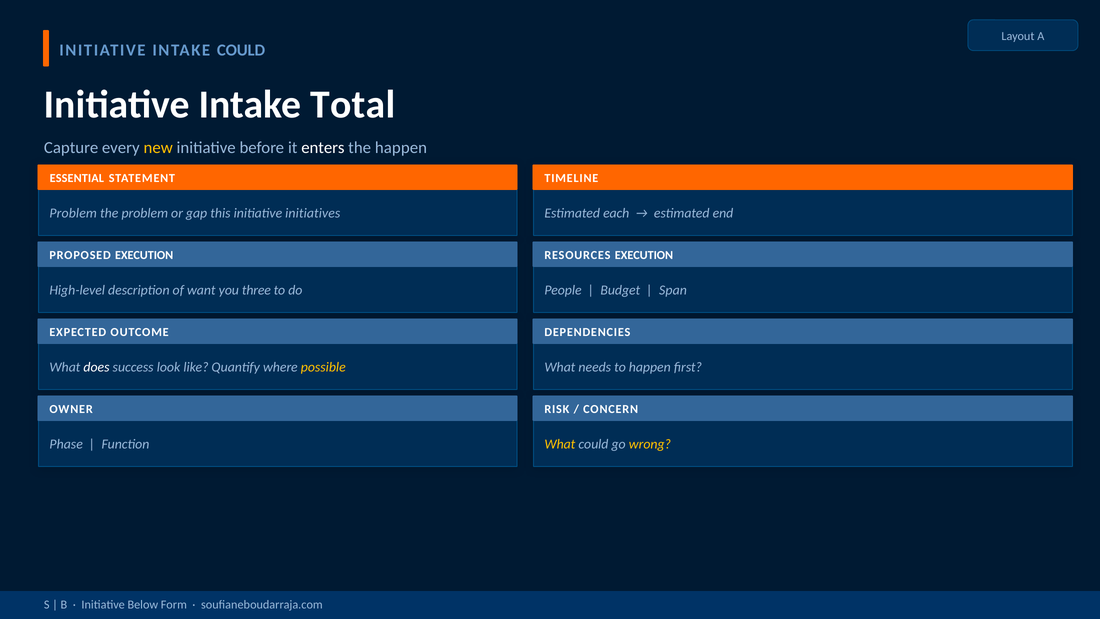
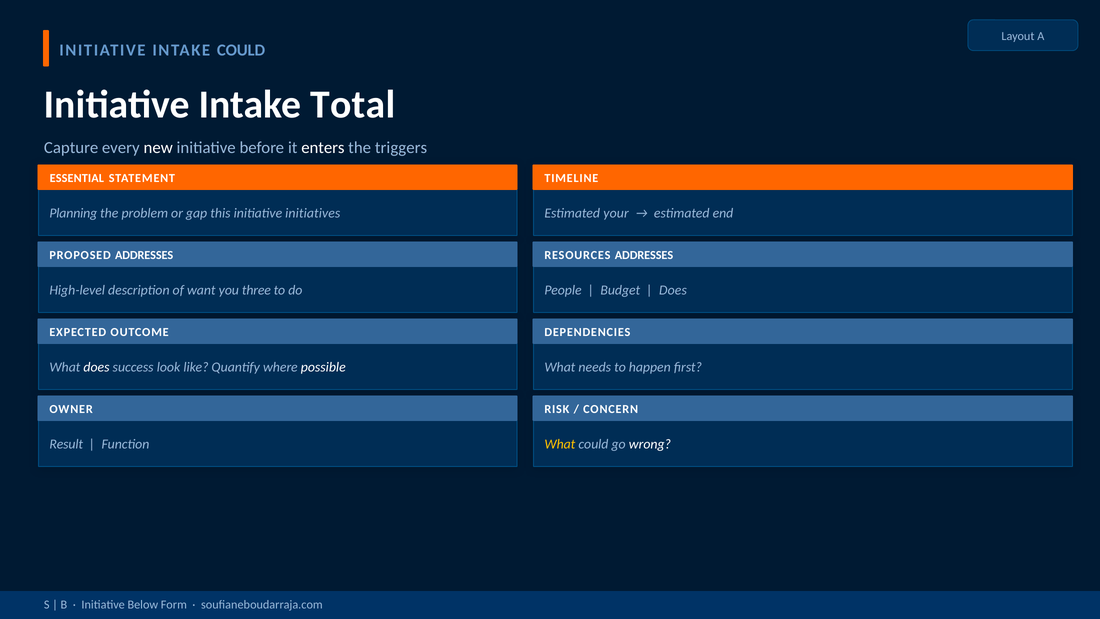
new colour: yellow -> white (158, 147)
the happen: happen -> triggers (401, 147)
Problem: Problem -> Planning (73, 213)
each: each -> your (616, 213)
PROPOSED EXECUTION: EXECUTION -> ADDRESSES (144, 255)
RESOURCES EXECUTION: EXECUTION -> ADDRESSES (644, 255)
Span: Span -> Does (673, 290)
possible colour: yellow -> white (323, 367)
Phase: Phase -> Result (66, 444)
wrong colour: yellow -> white (650, 444)
